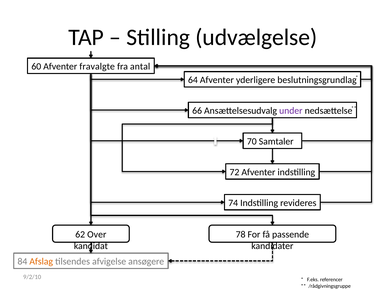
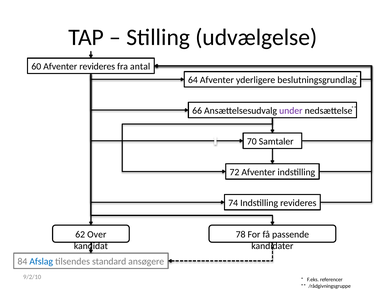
Afventer fravalgte: fravalgte -> revideres (97, 66)
Afslag colour: orange -> blue (41, 261)
afvigelse: afvigelse -> standard (109, 261)
